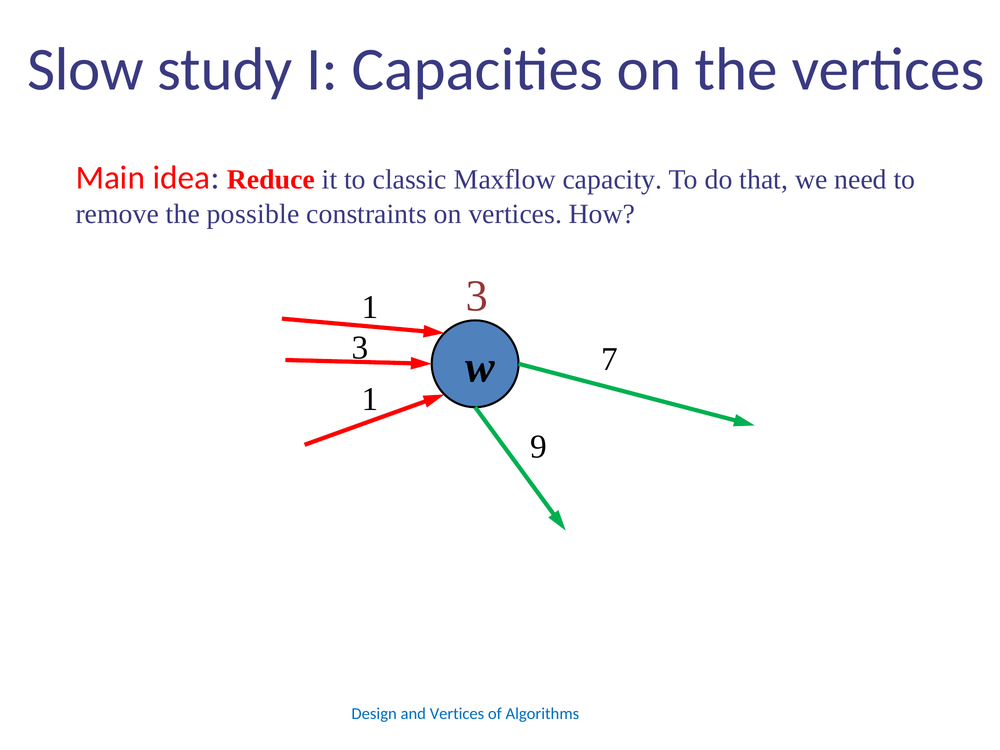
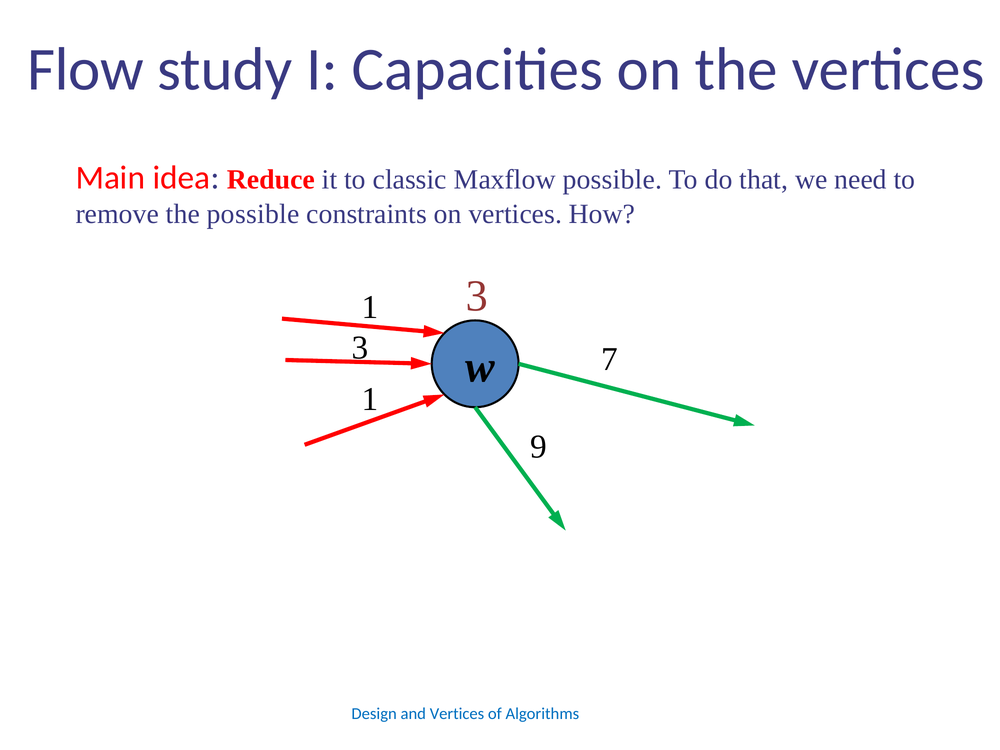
Slow: Slow -> Flow (85, 69)
Maxflow capacity: capacity -> possible (612, 179)
